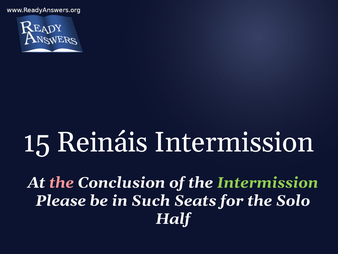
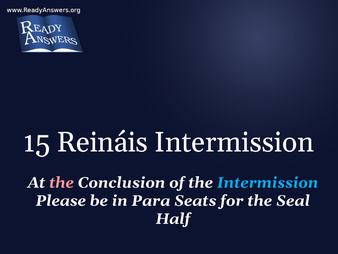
Intermission colour: light green -> light blue (268, 182)
Such: Such -> Para (151, 200)
Solo: Solo -> Seal (293, 200)
